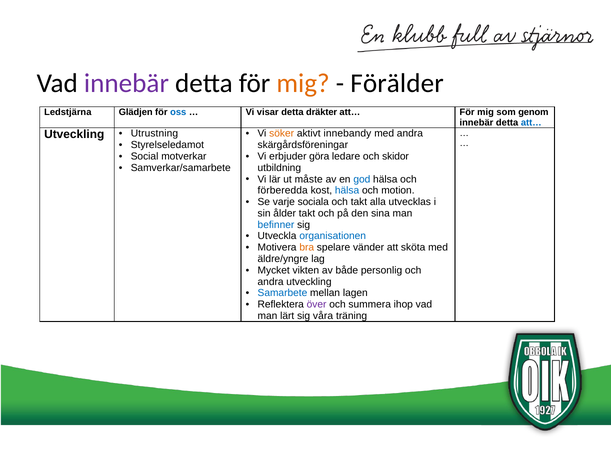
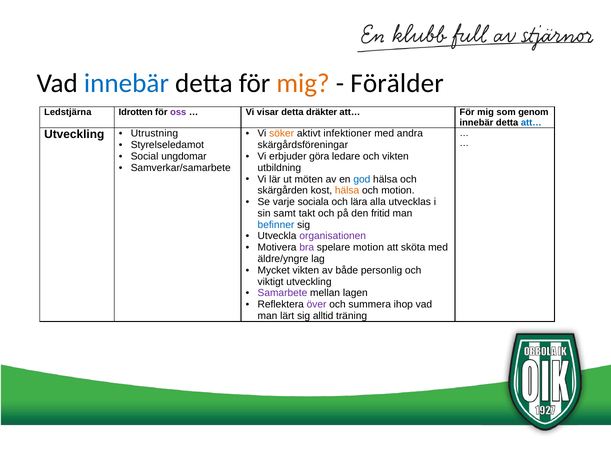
innebär colour: purple -> blue (126, 84)
Glädjen: Glädjen -> Idrotten (136, 112)
oss colour: blue -> purple (178, 112)
innebandy: innebandy -> infektioner (347, 134)
motverkar: motverkar -> ungdomar (184, 156)
och skidor: skidor -> vikten (395, 156)
måste: måste -> möten (309, 179)
förberedda: förberedda -> skärgården (283, 191)
hälsa colour: blue -> orange (347, 191)
och takt: takt -> lära (359, 202)
ålder: ålder -> samt (285, 213)
sina: sina -> fritid (381, 213)
organisationen colour: blue -> purple (333, 236)
bra colour: orange -> purple (307, 248)
spelare vänder: vänder -> motion (369, 248)
andra: andra -> viktigt (271, 282)
Samarbete colour: blue -> purple (282, 293)
våra: våra -> alltid (323, 316)
